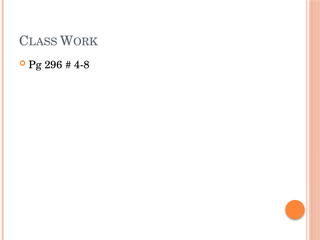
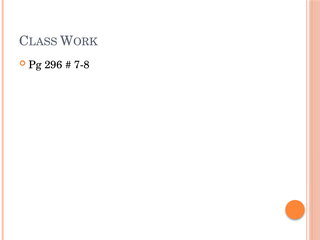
4-8: 4-8 -> 7-8 (82, 65)
